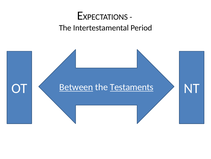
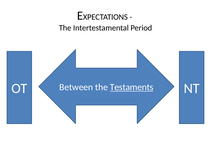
Between underline: present -> none (76, 87)
